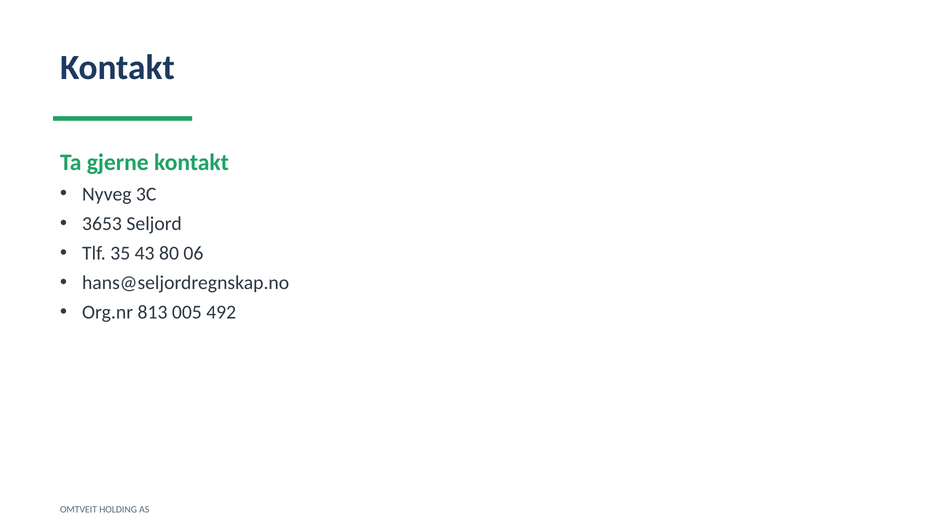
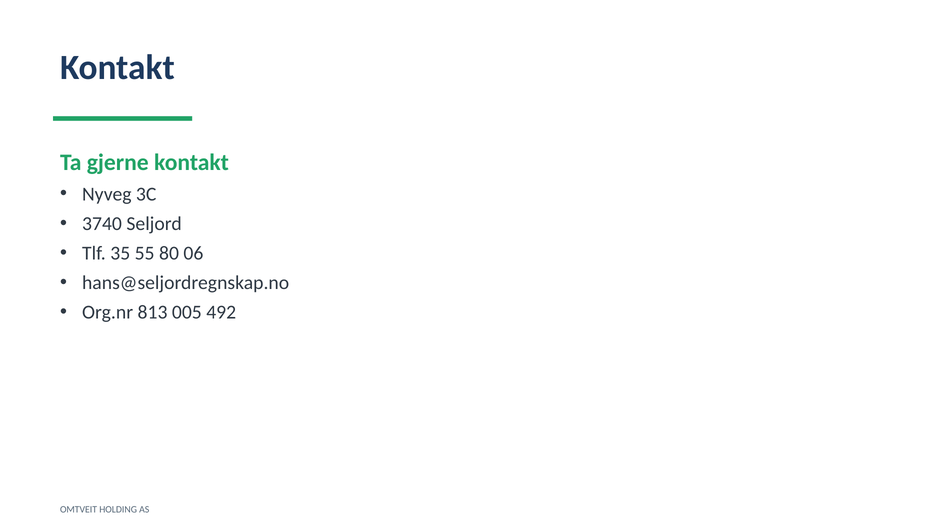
3653: 3653 -> 3740 (102, 223)
43: 43 -> 55 (145, 253)
